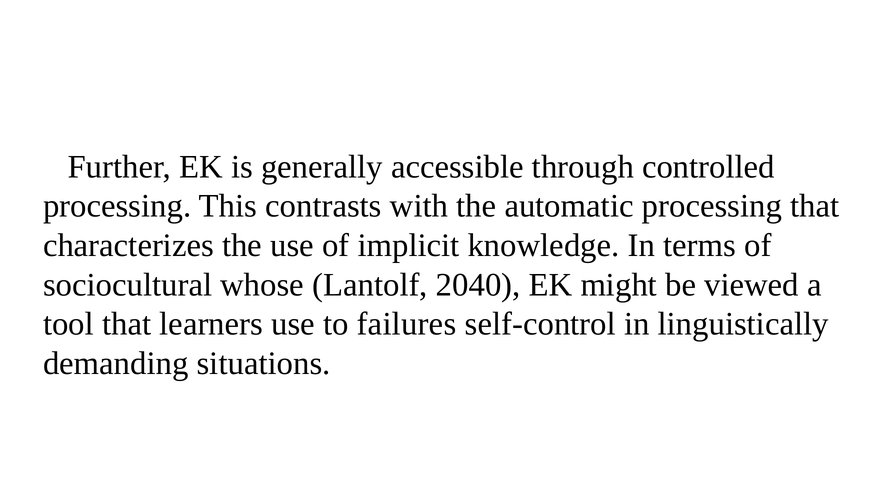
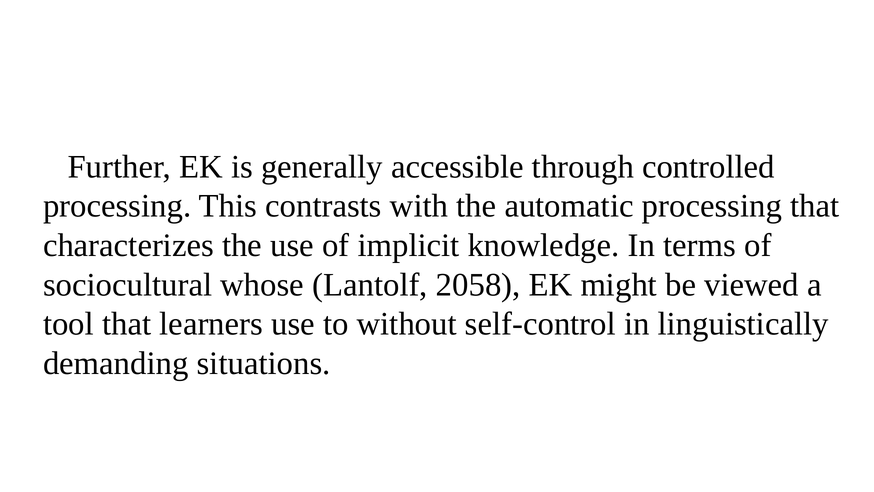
2040: 2040 -> 2058 (478, 285)
failures: failures -> without (407, 324)
